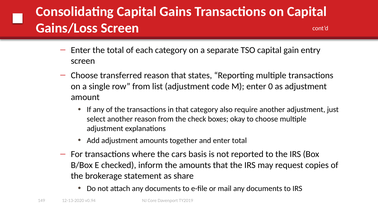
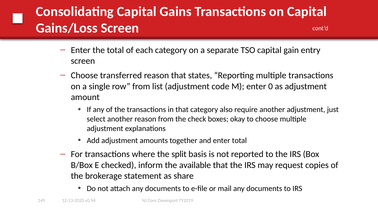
cars: cars -> split (179, 154)
the amounts: amounts -> available (195, 165)
